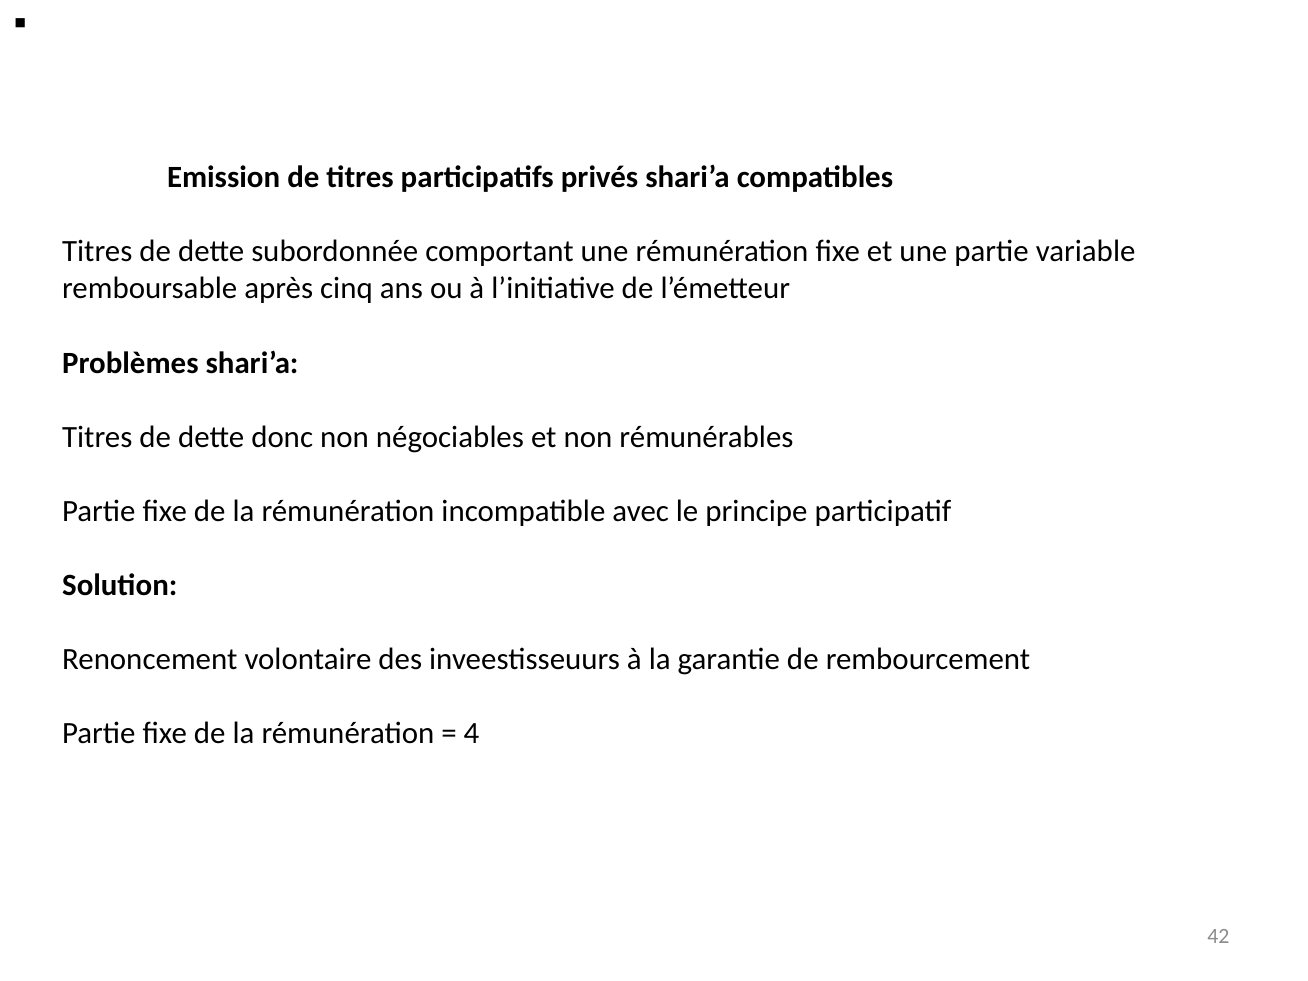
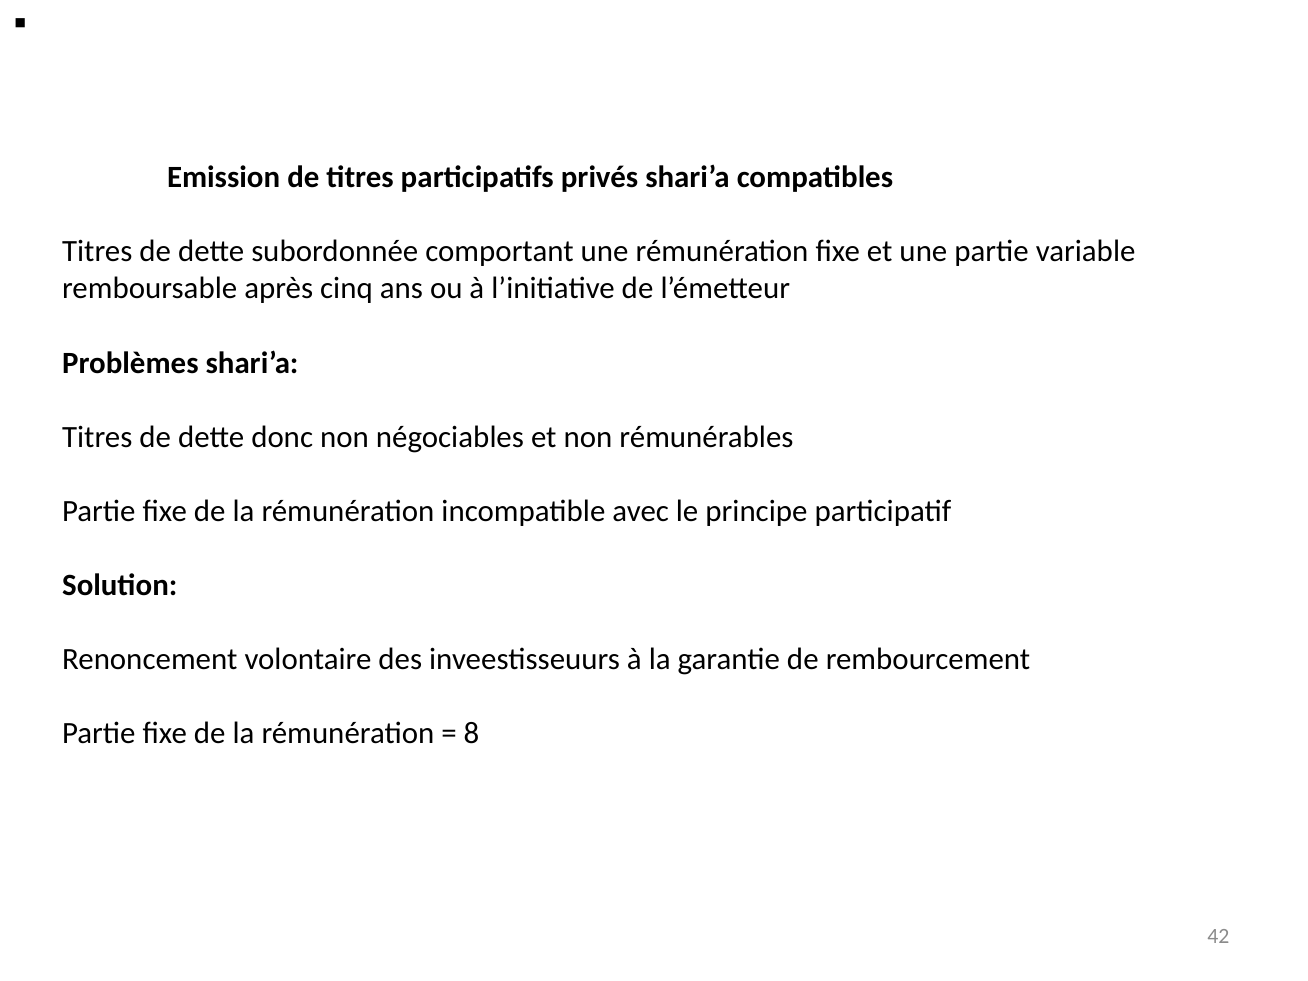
4: 4 -> 8 (472, 734)
